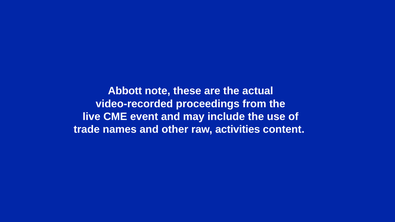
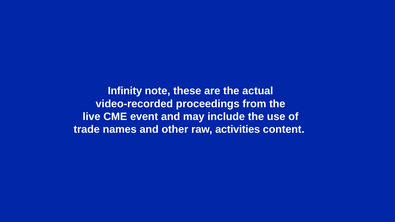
Abbott: Abbott -> Infinity (125, 91)
